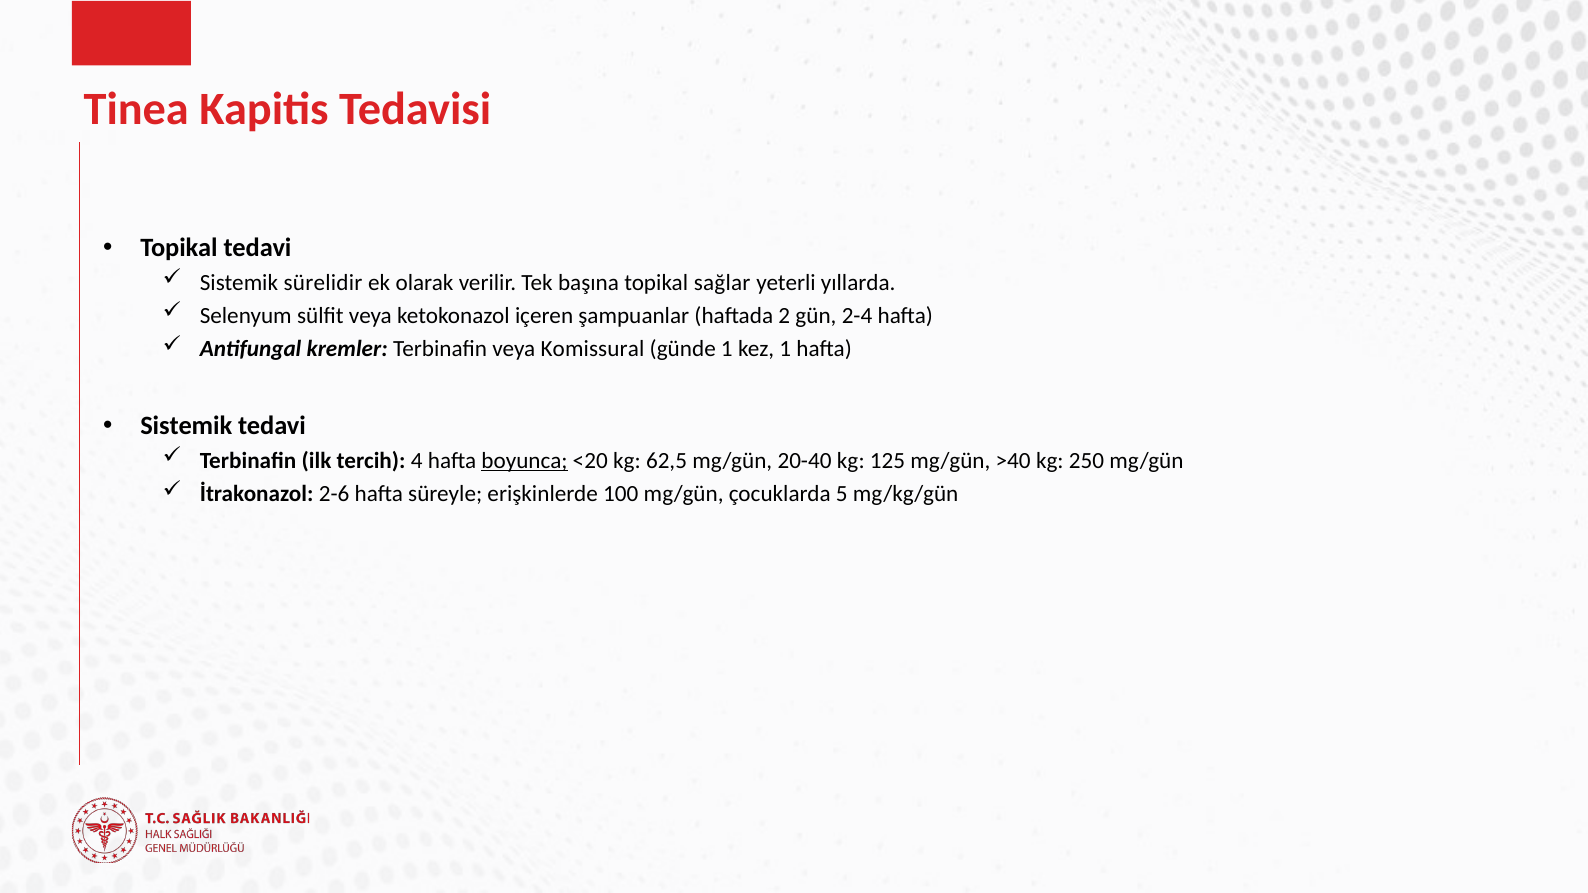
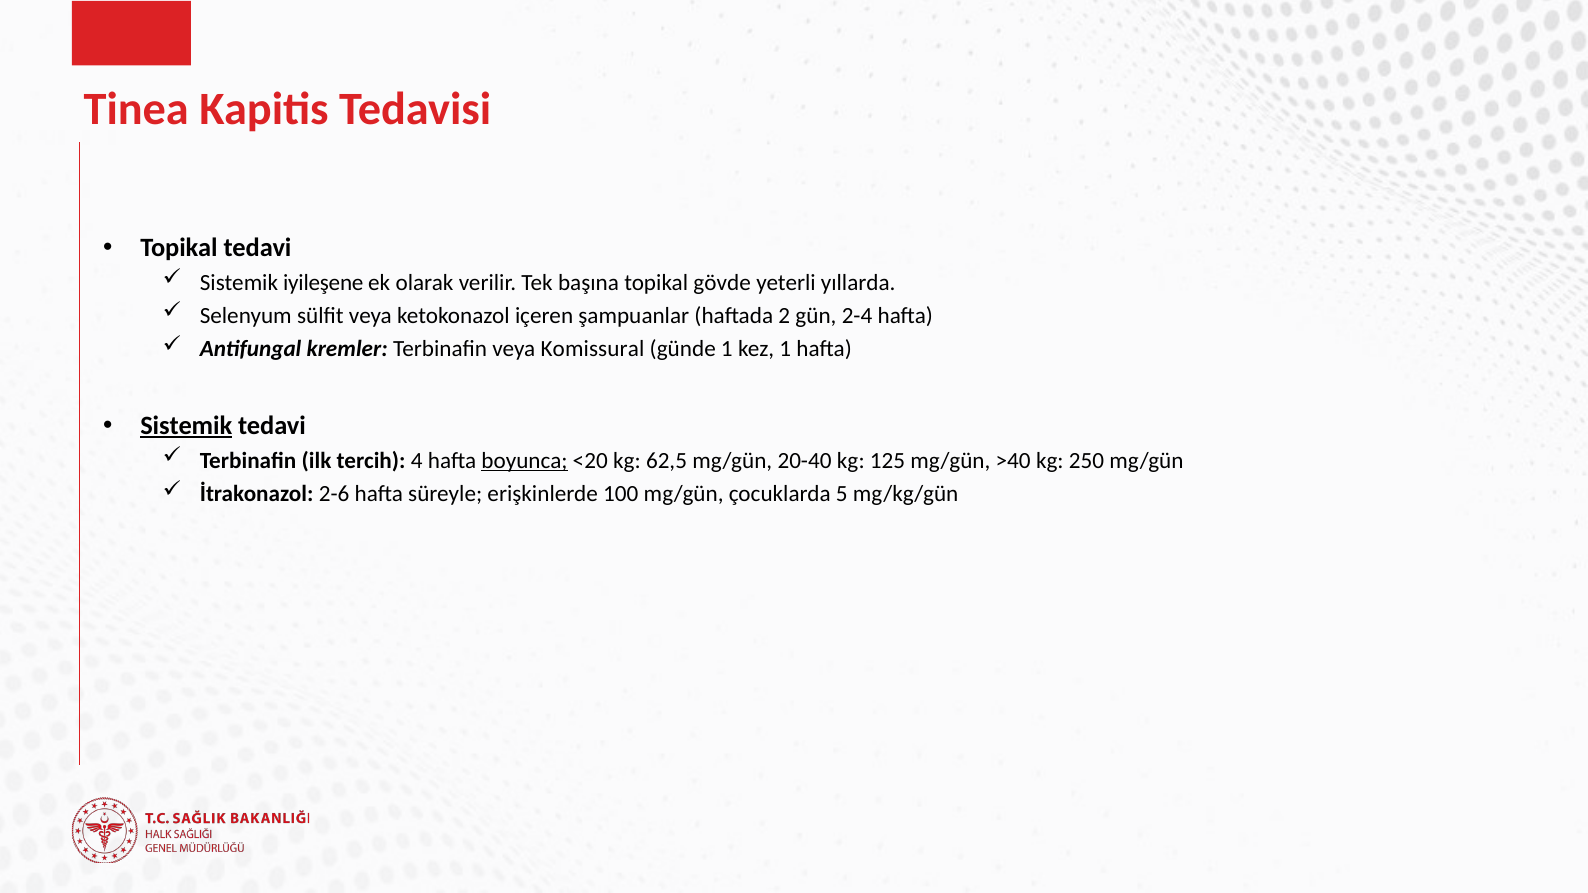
sürelidir: sürelidir -> iyileşene (323, 283)
sağlar: sağlar -> gövde (722, 283)
Sistemik underline: none -> present (186, 426)
